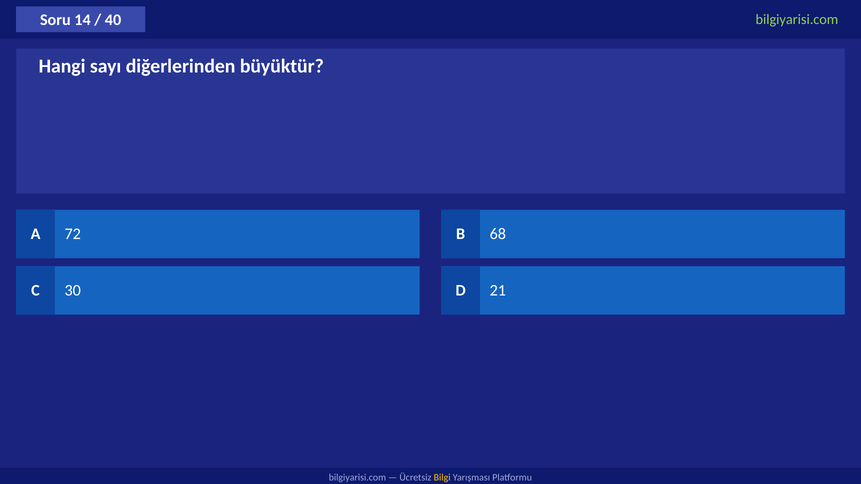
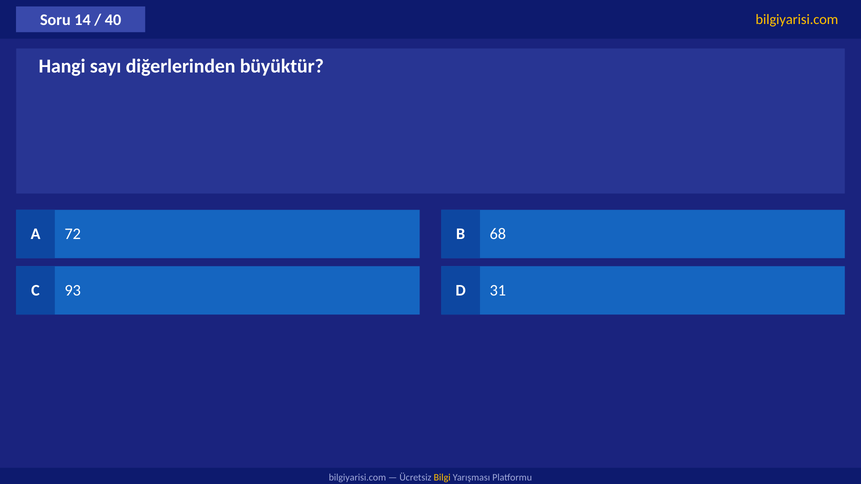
bilgiyarisi.com colour: light green -> yellow (797, 20)
30: 30 -> 93 (73, 291)
21: 21 -> 31 (498, 291)
